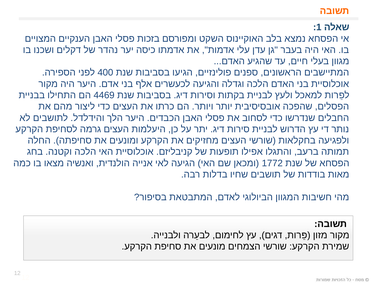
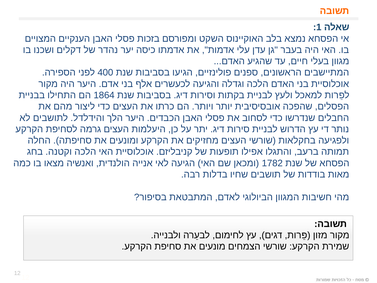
4469: 4469 -> 1864 (104, 95)
1772: 1772 -> 1782 (272, 163)
